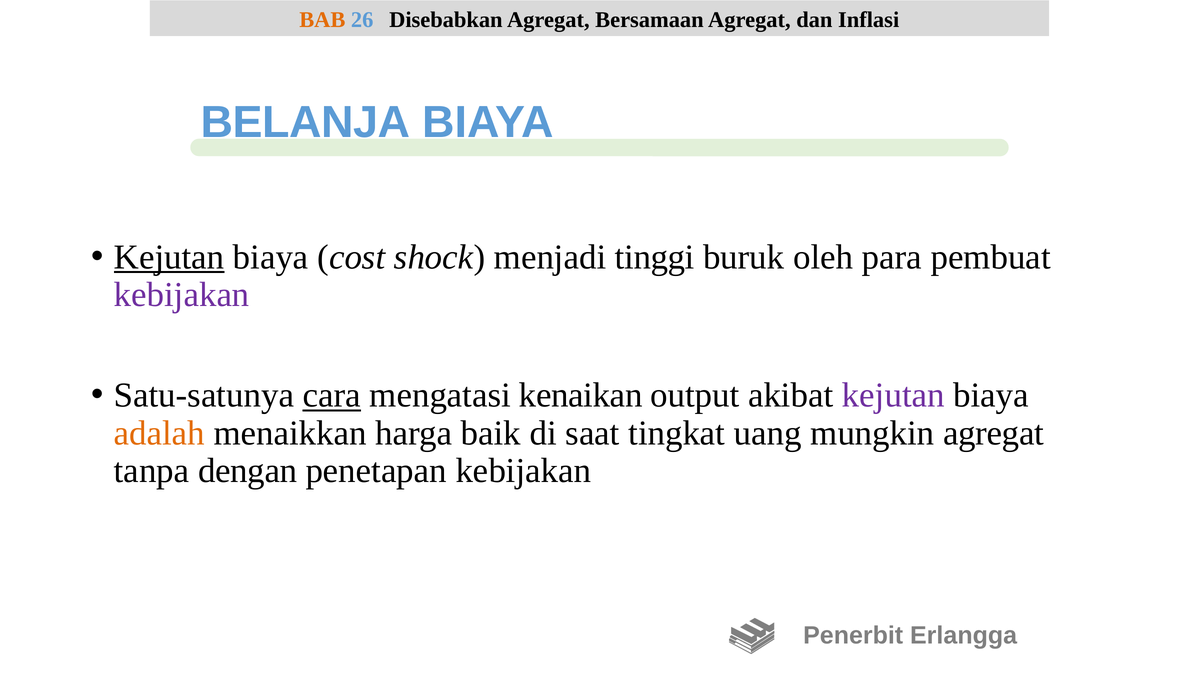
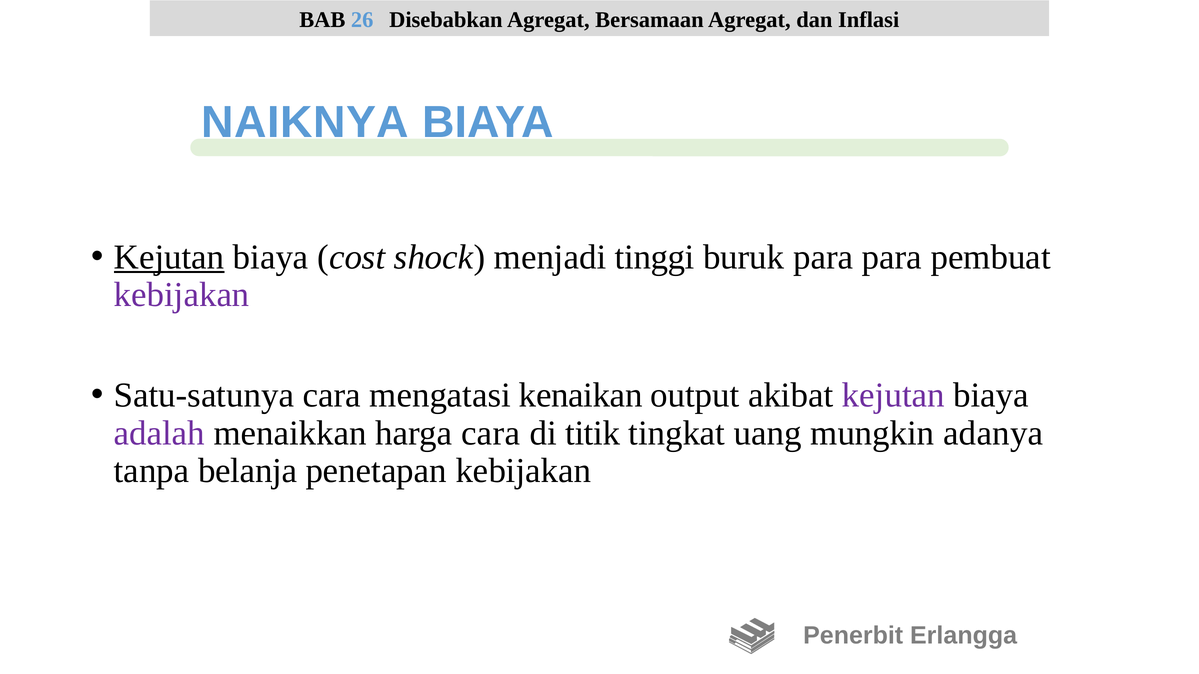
BAB colour: orange -> black (322, 20)
BELANJA: BELANJA -> NAIKNYA (305, 122)
buruk oleh: oleh -> para (823, 257)
cara underline: present -> none (332, 396)
adalah colour: orange -> purple (159, 433)
harga baik: baik -> cara (491, 433)
saat: saat -> titik (593, 433)
mungkin agregat: agregat -> adanya (993, 433)
dengan: dengan -> belanja (248, 471)
